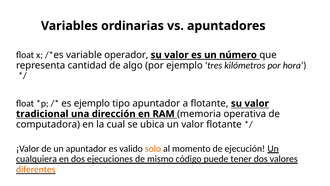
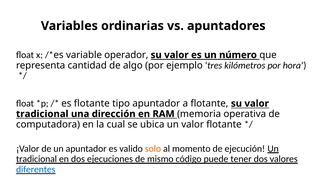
es ejemplo: ejemplo -> flotante (92, 103)
cualquiera: cualquiera -> tradicional (36, 159)
diferentes colour: orange -> blue (36, 169)
